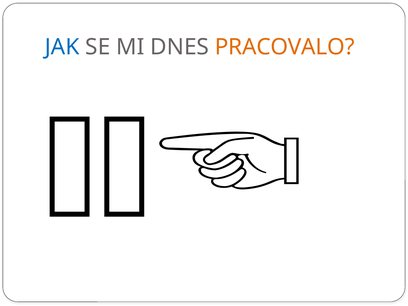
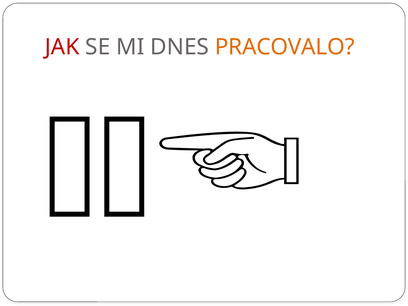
JAK colour: blue -> red (62, 47)
